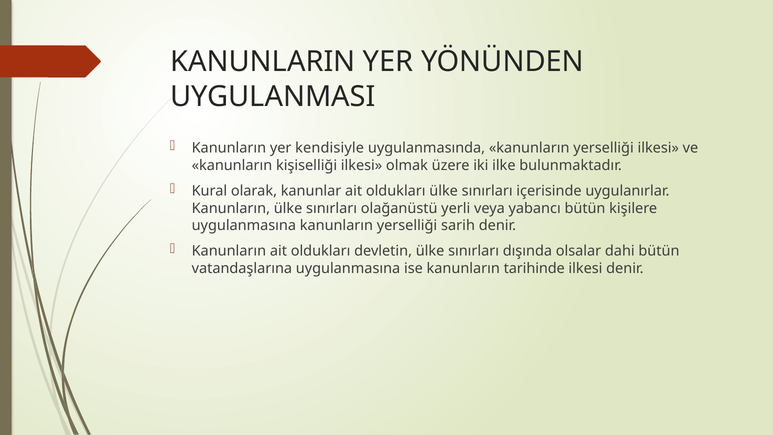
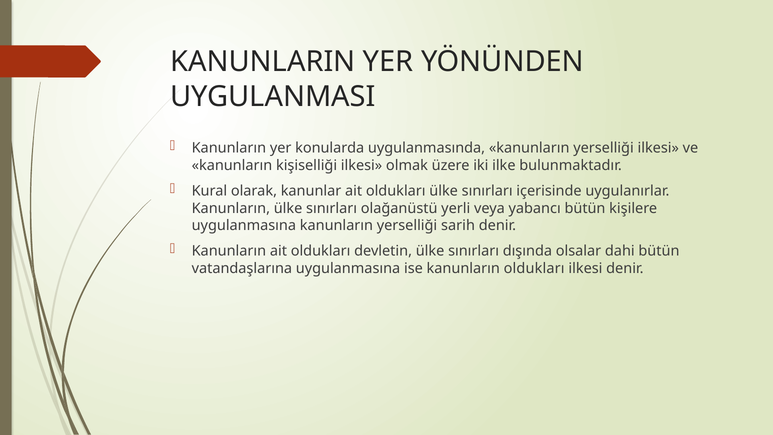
kendisiyle: kendisiyle -> konularda (330, 148)
kanunların tarihinde: tarihinde -> oldukları (534, 268)
